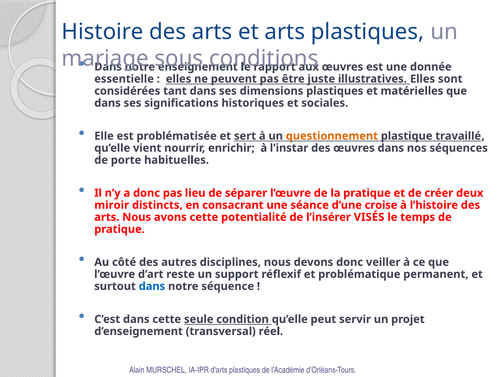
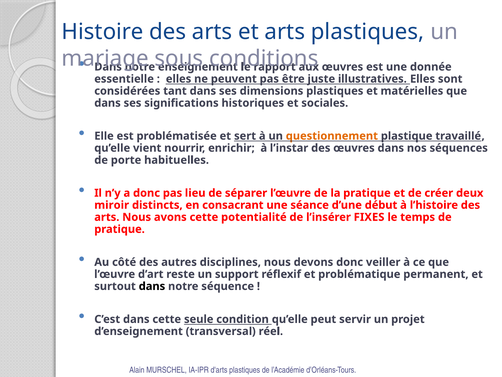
croise: croise -> début (381, 205)
VISÉS: VISÉS -> FIXES (369, 217)
dans colour: blue -> black (152, 286)
